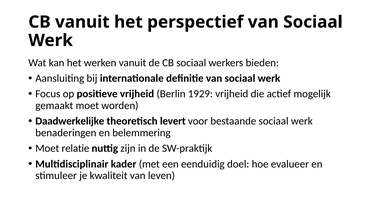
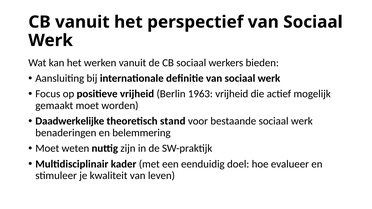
1929: 1929 -> 1963 (200, 94)
levert: levert -> stand (173, 121)
relatie: relatie -> weten (75, 149)
